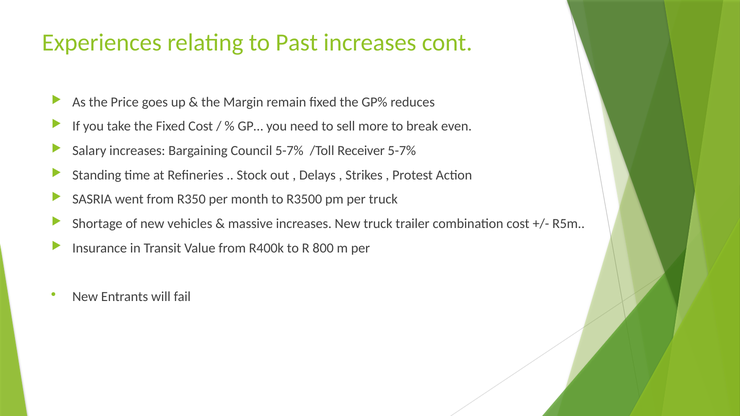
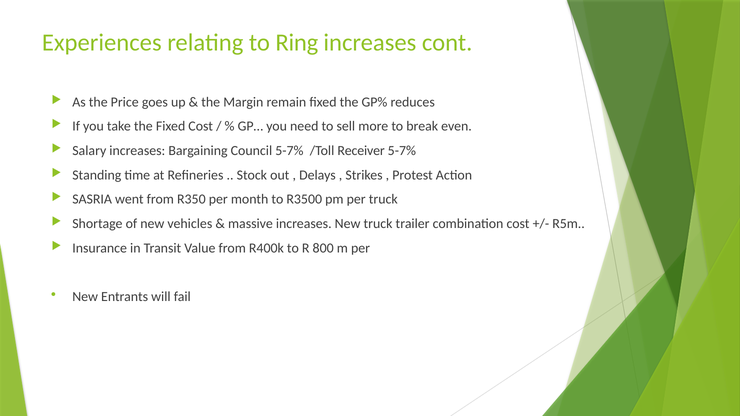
Past: Past -> Ring (297, 42)
